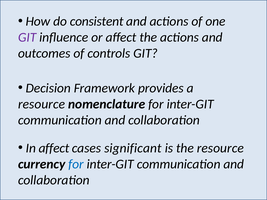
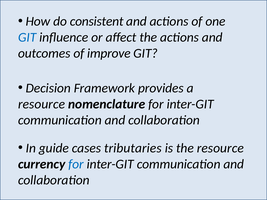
GIT colour: purple -> blue (27, 37)
controls: controls -> improve (109, 53)
In affect: affect -> guide (54, 148)
significant: significant -> tributaries (133, 148)
